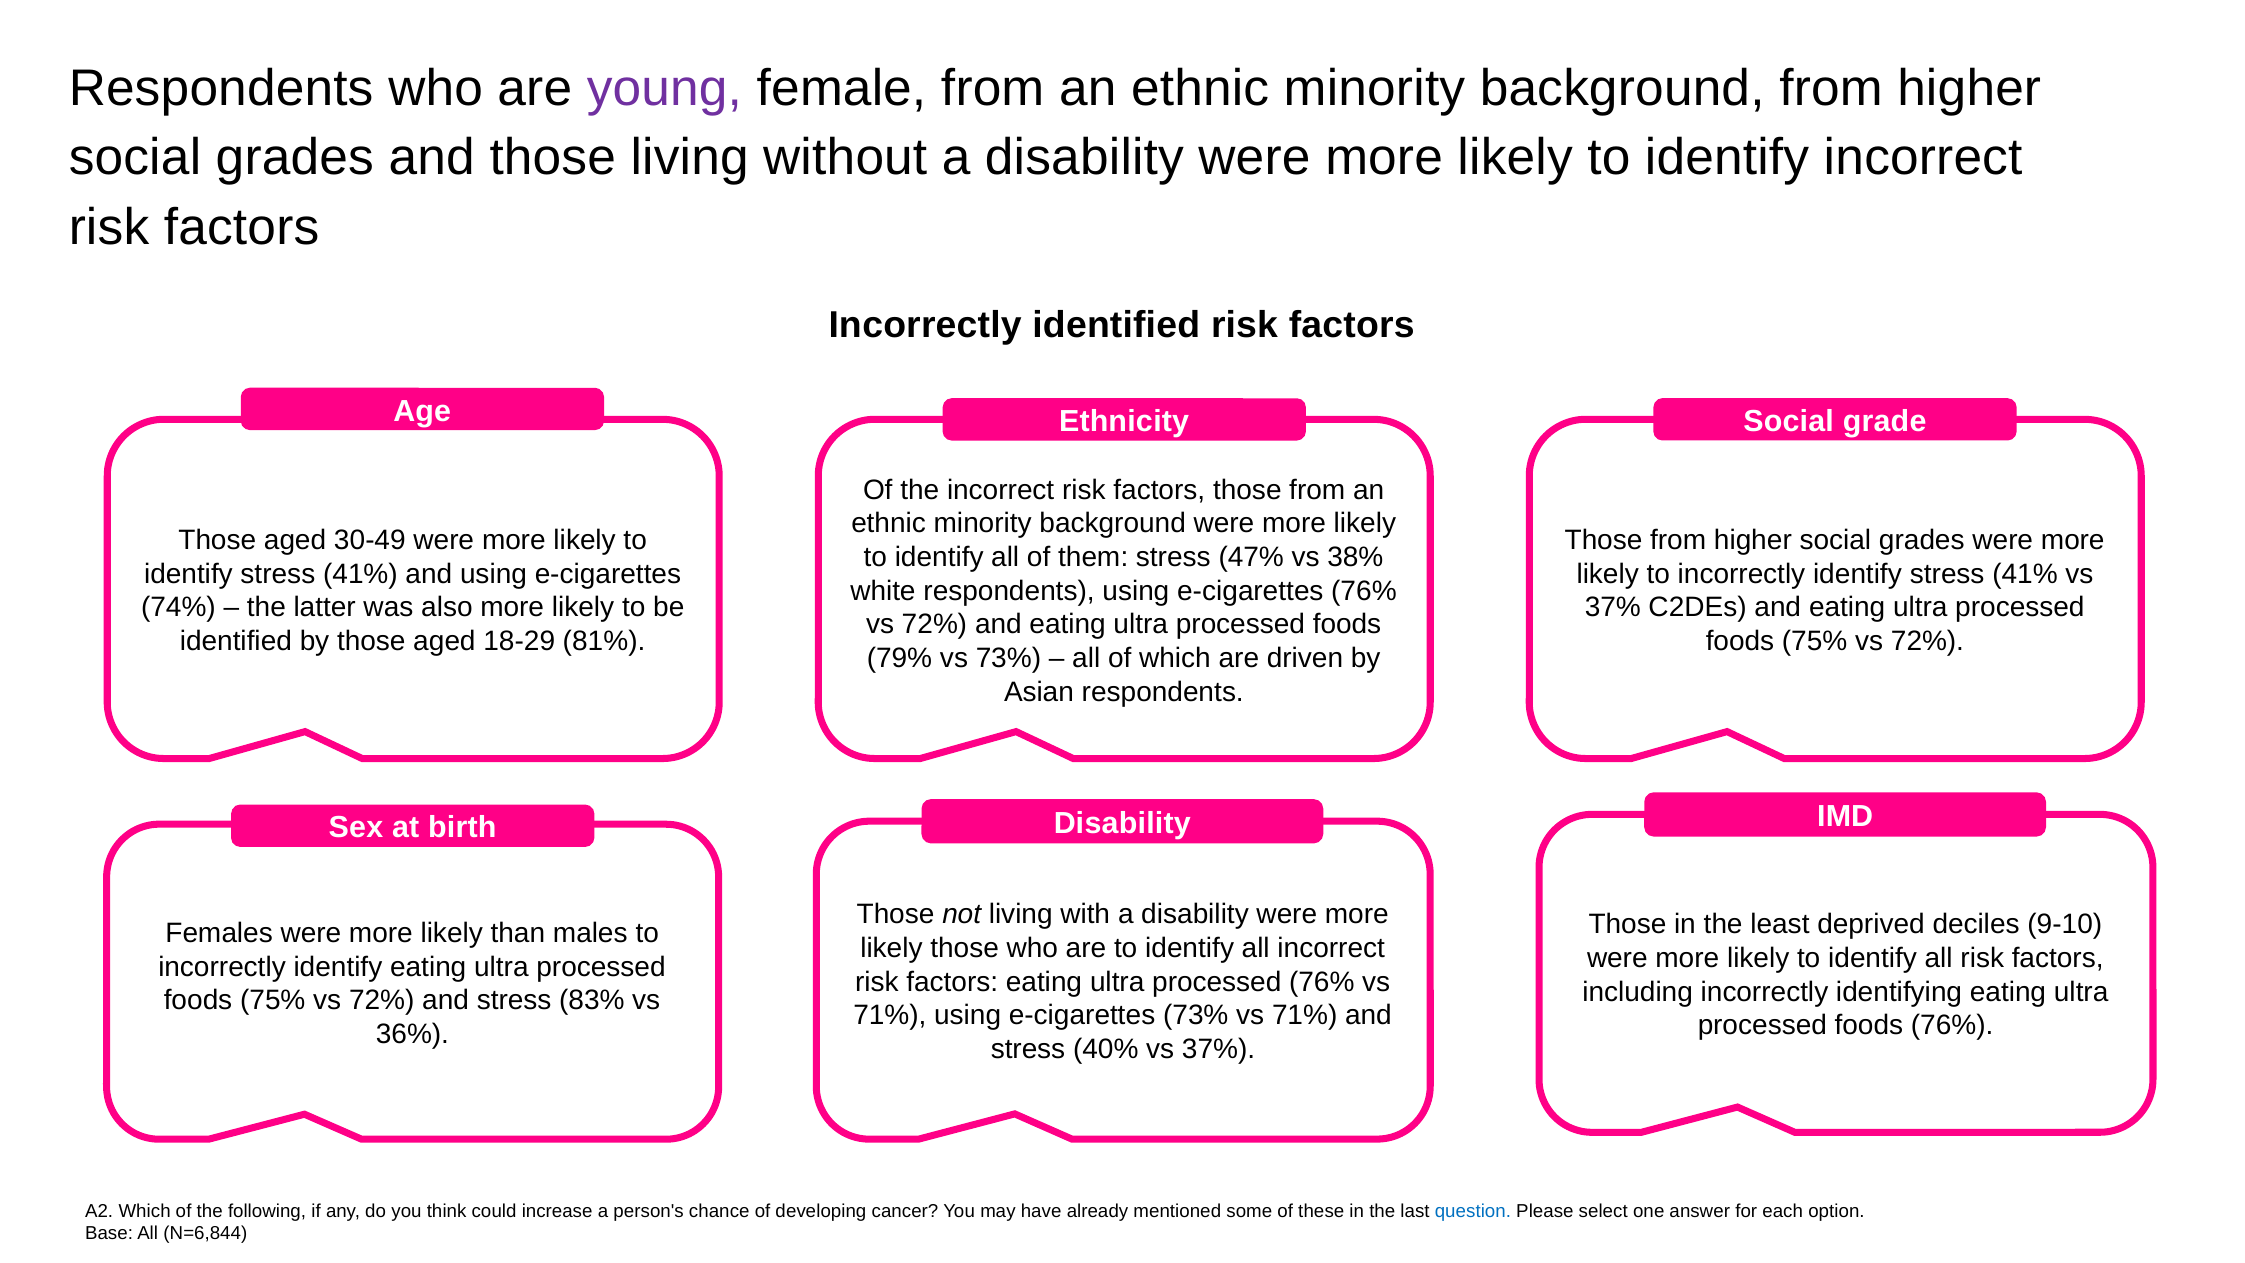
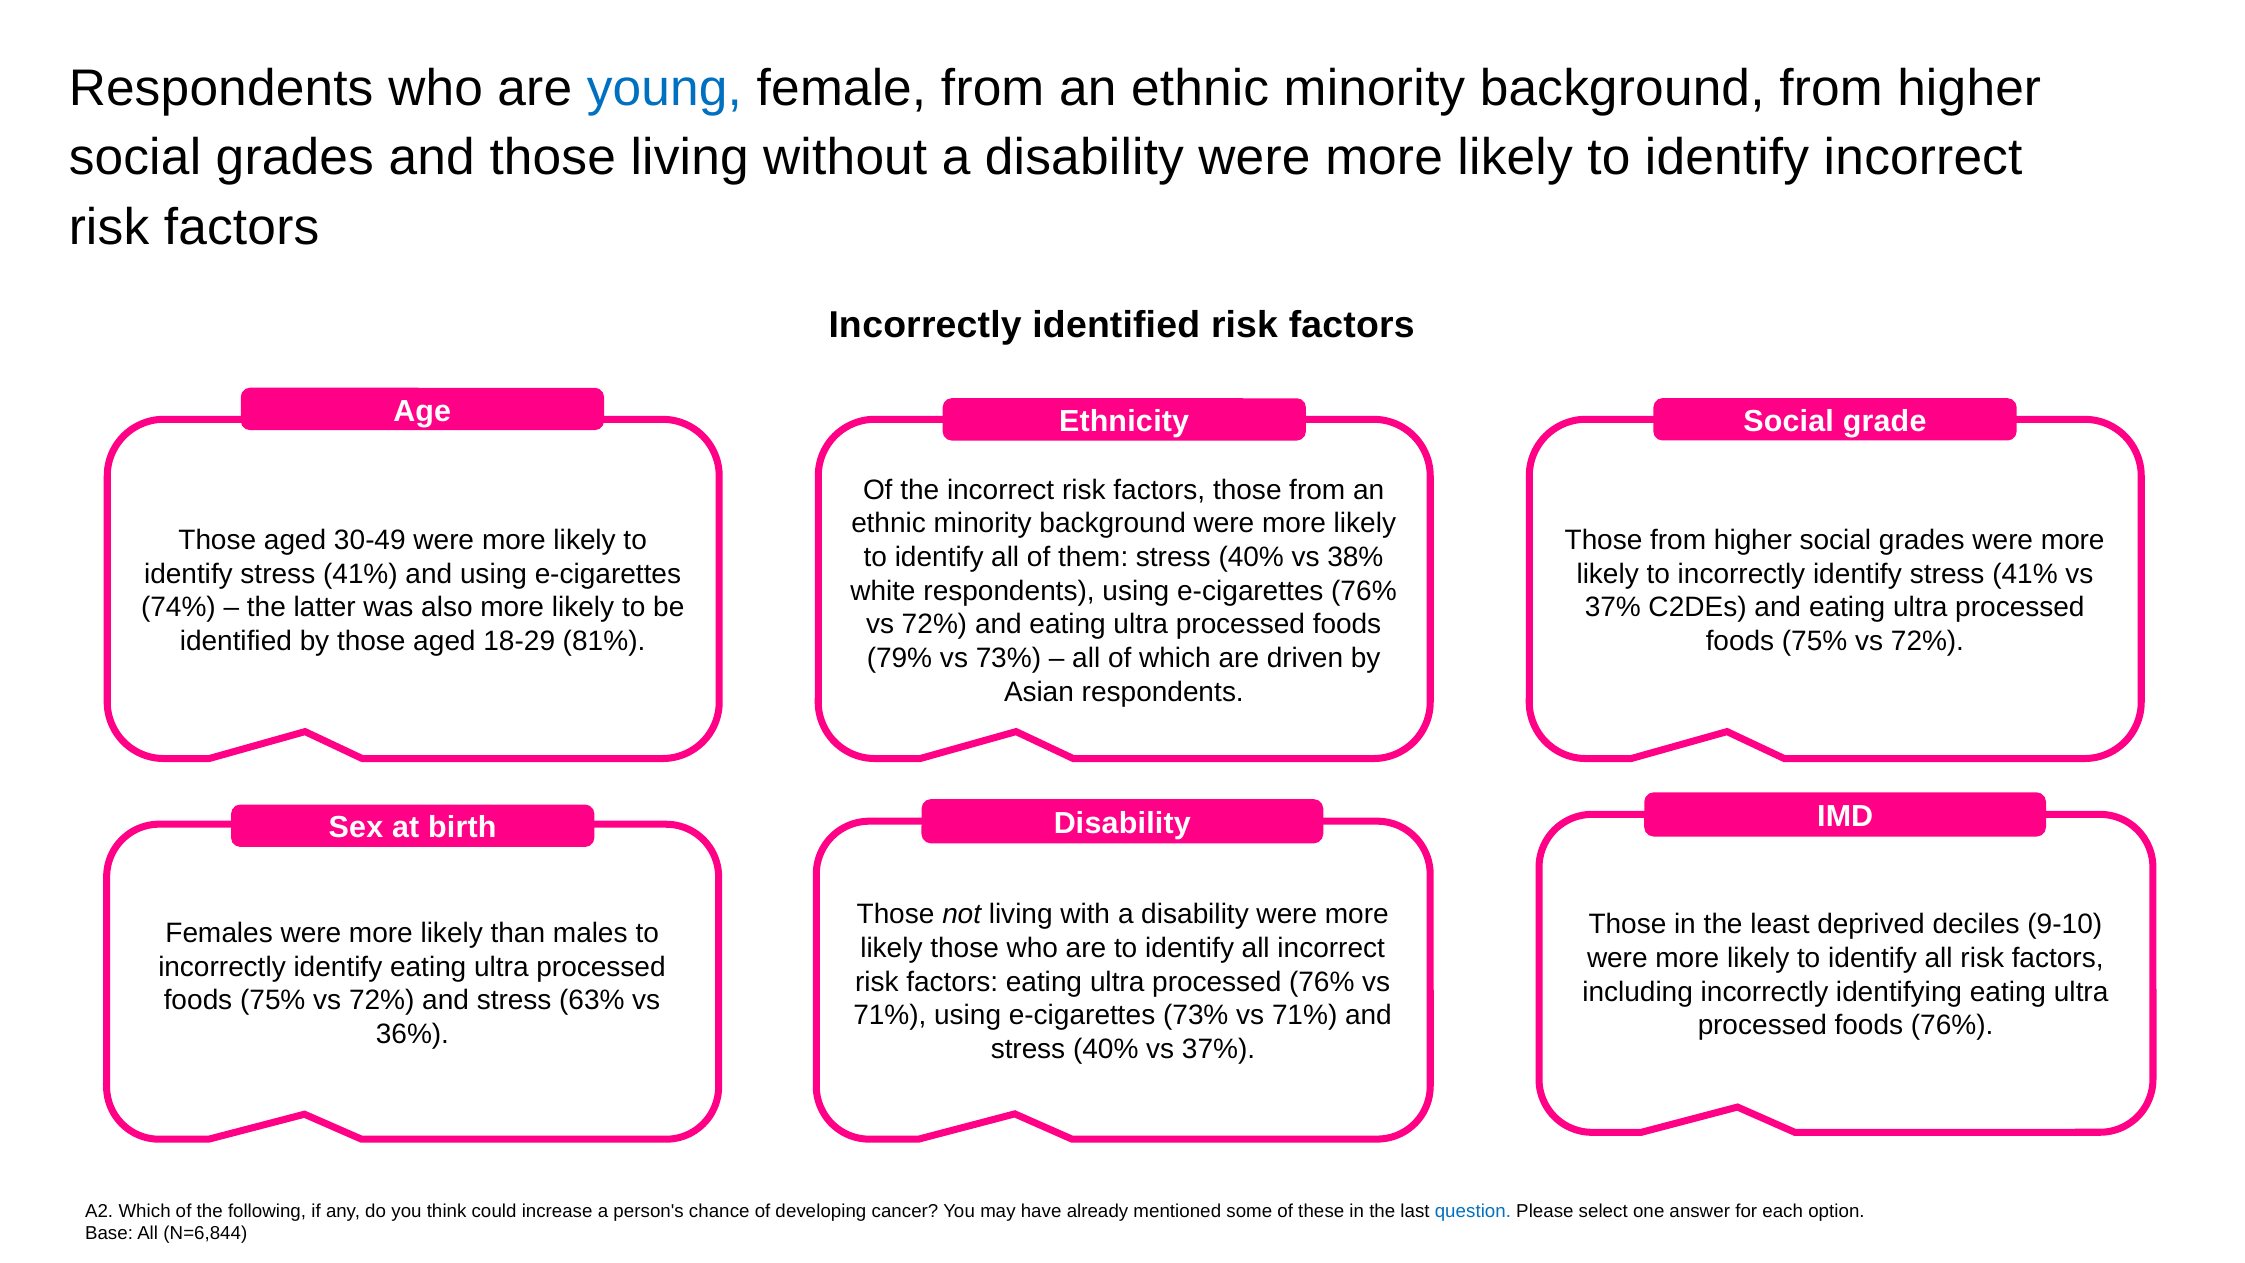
young colour: purple -> blue (664, 88)
them stress 47%: 47% -> 40% (1251, 557)
83%: 83% -> 63% (592, 1000)
